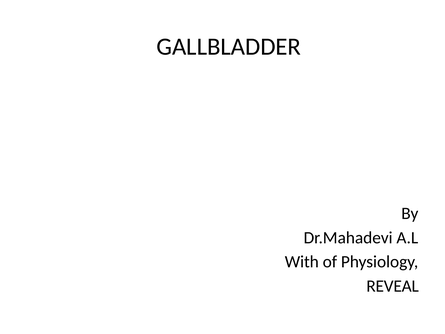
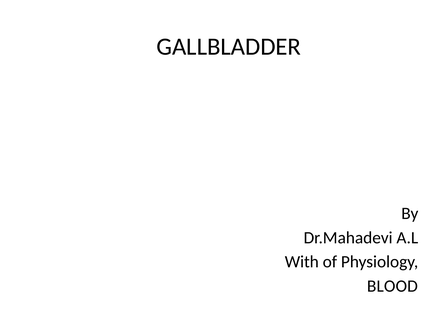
REVEAL: REVEAL -> BLOOD (392, 286)
